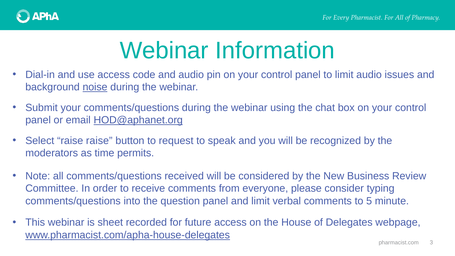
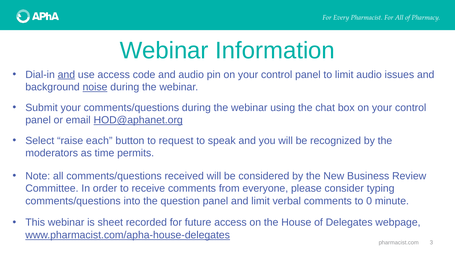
and underline: none -> present (66, 75)
raise raise: raise -> each (99, 141)
5: 5 -> 0 (369, 201)
